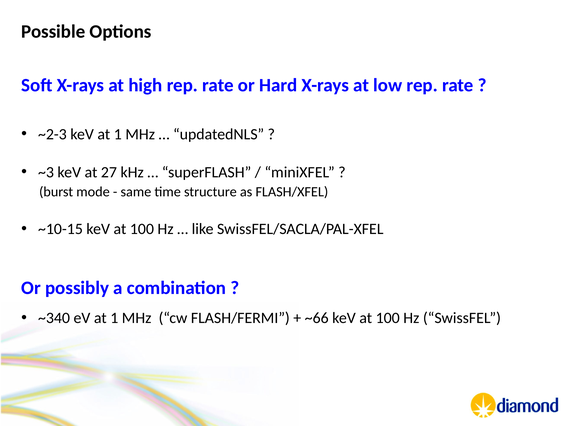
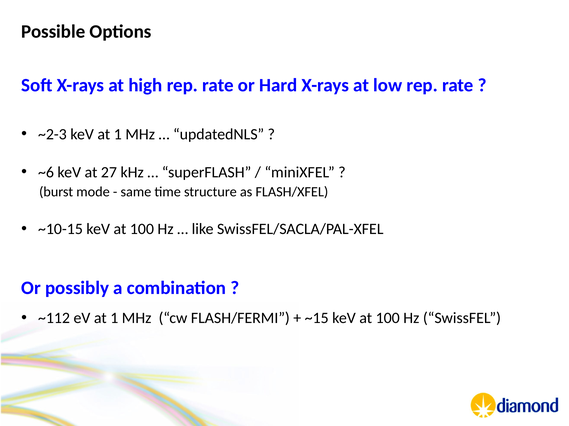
~3: ~3 -> ~6 (46, 173)
~340: ~340 -> ~112 (54, 319)
~66: ~66 -> ~15 (317, 319)
